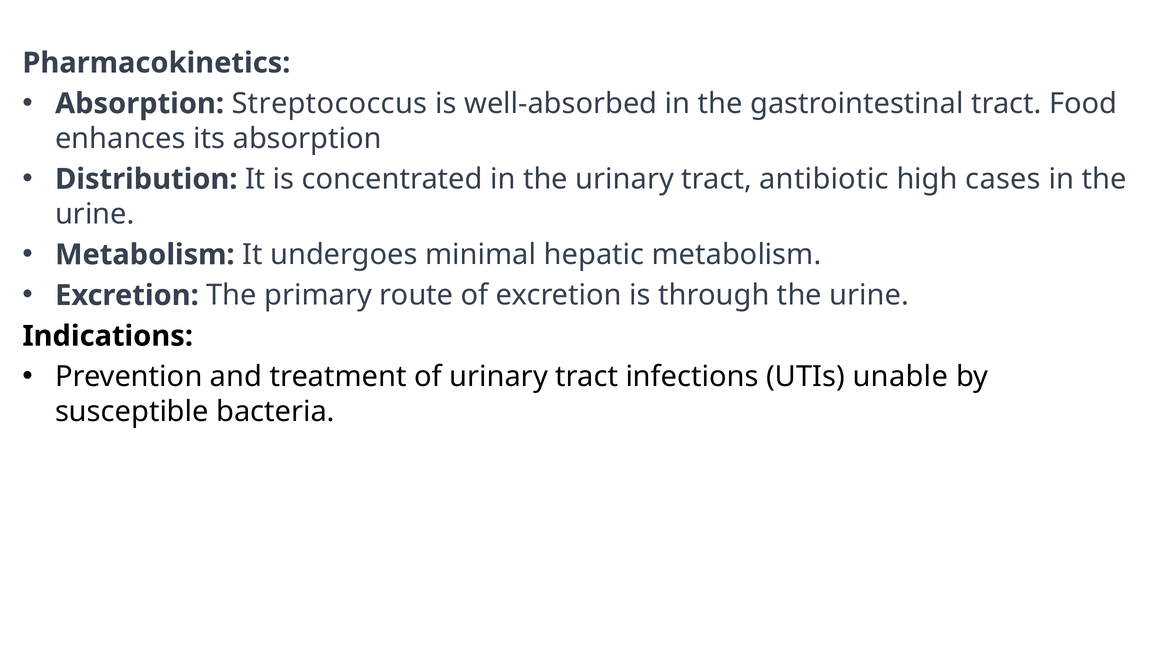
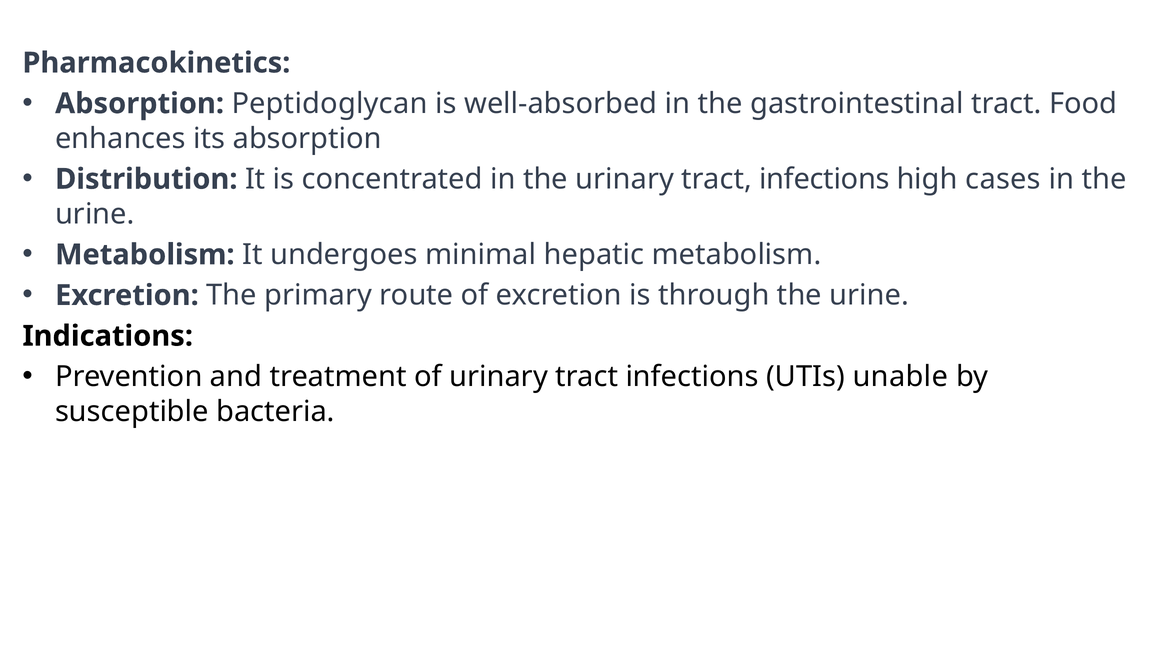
Streptococcus: Streptococcus -> Peptidoglycan (330, 104)
the urinary tract antibiotic: antibiotic -> infections (824, 179)
